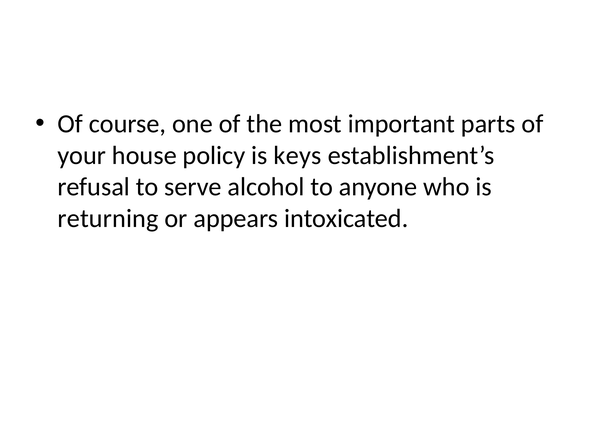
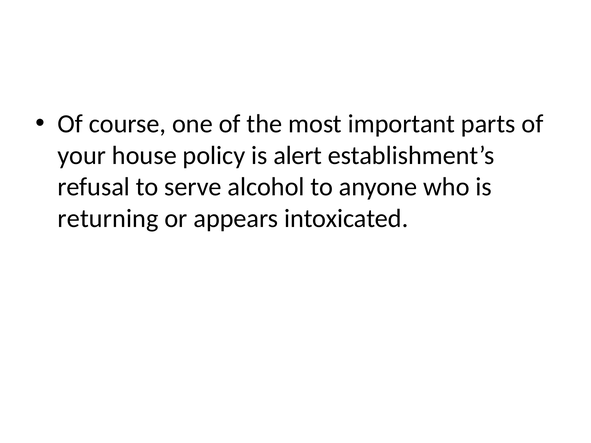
keys: keys -> alert (298, 156)
